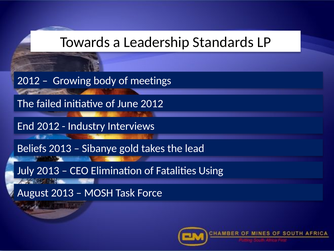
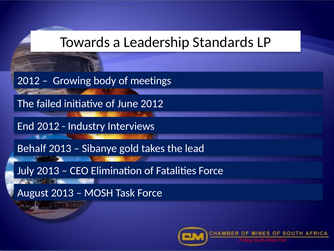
Beliefs: Beliefs -> Behalf (32, 148)
Fatalities Using: Using -> Force (211, 170)
